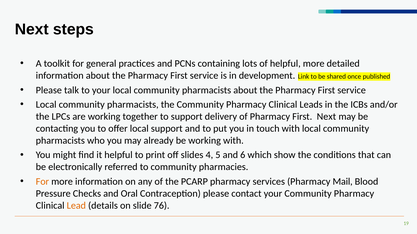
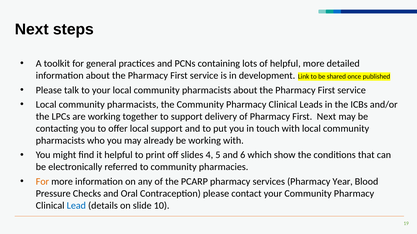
Mail: Mail -> Year (343, 182)
Lead colour: orange -> blue (76, 206)
76: 76 -> 10 (162, 206)
